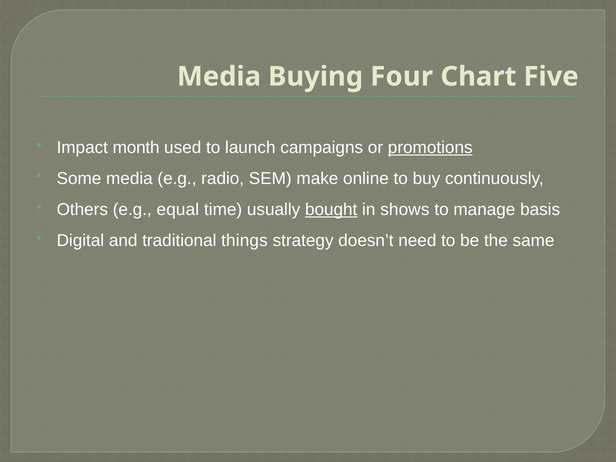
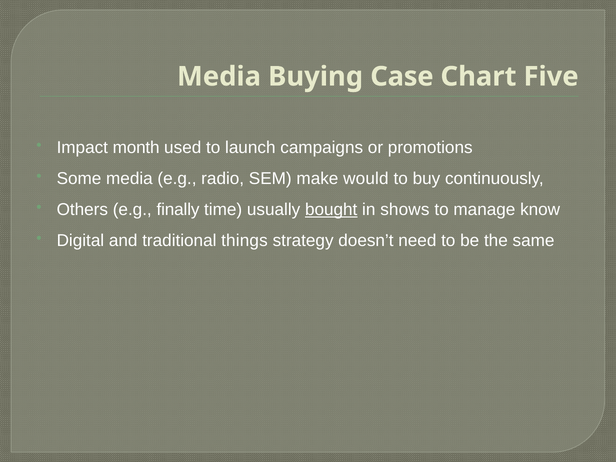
Four: Four -> Case (402, 77)
promotions underline: present -> none (430, 148)
online: online -> would (366, 179)
equal: equal -> finally (178, 210)
basis: basis -> know (540, 210)
